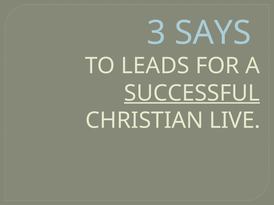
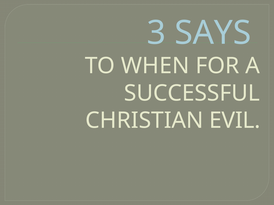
LEADS: LEADS -> WHEN (155, 66)
SUCCESSFUL underline: present -> none (192, 93)
LIVE: LIVE -> EVIL (235, 121)
